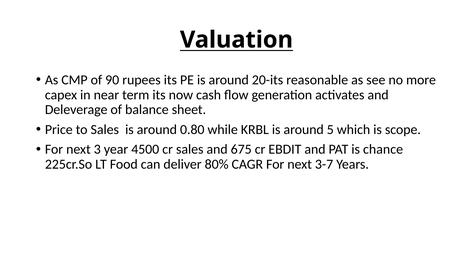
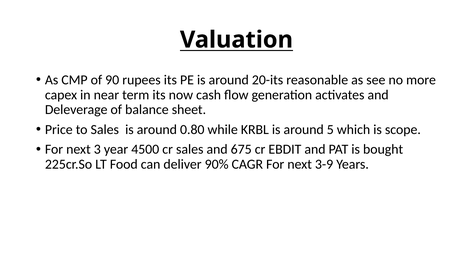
chance: chance -> bought (383, 149)
80%: 80% -> 90% (217, 164)
3-7: 3-7 -> 3-9 (324, 164)
